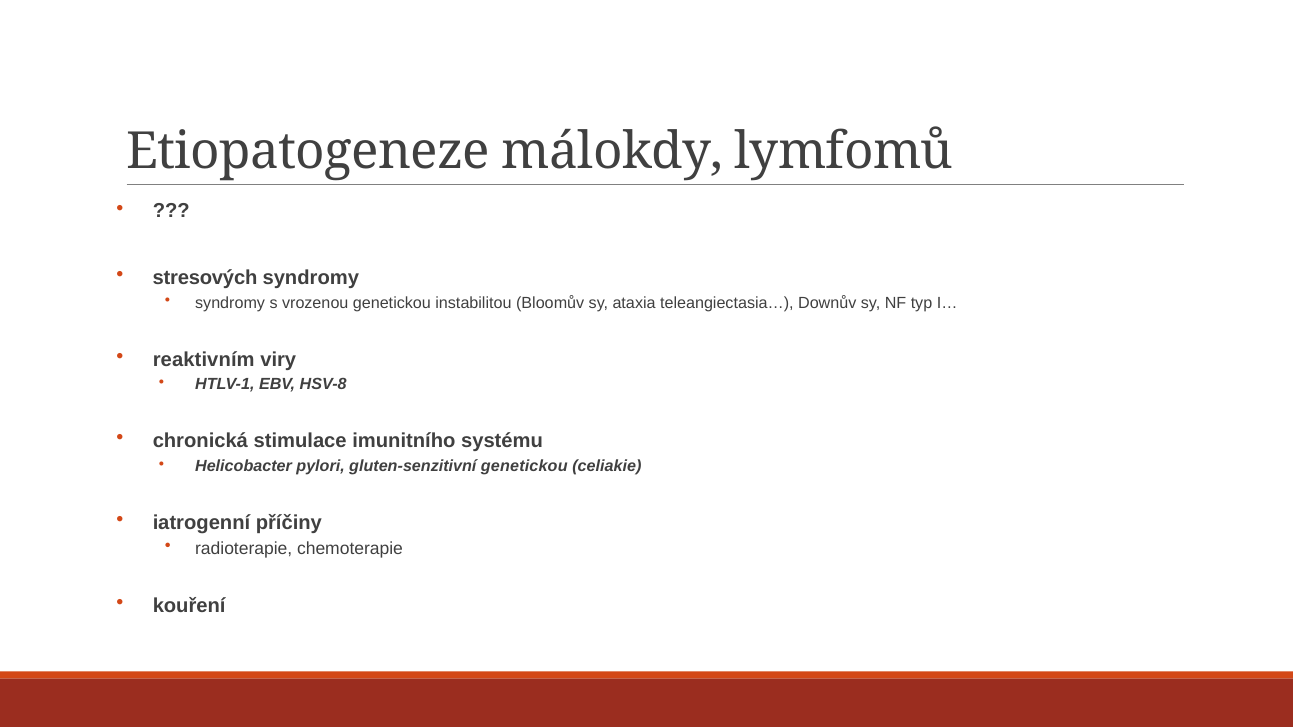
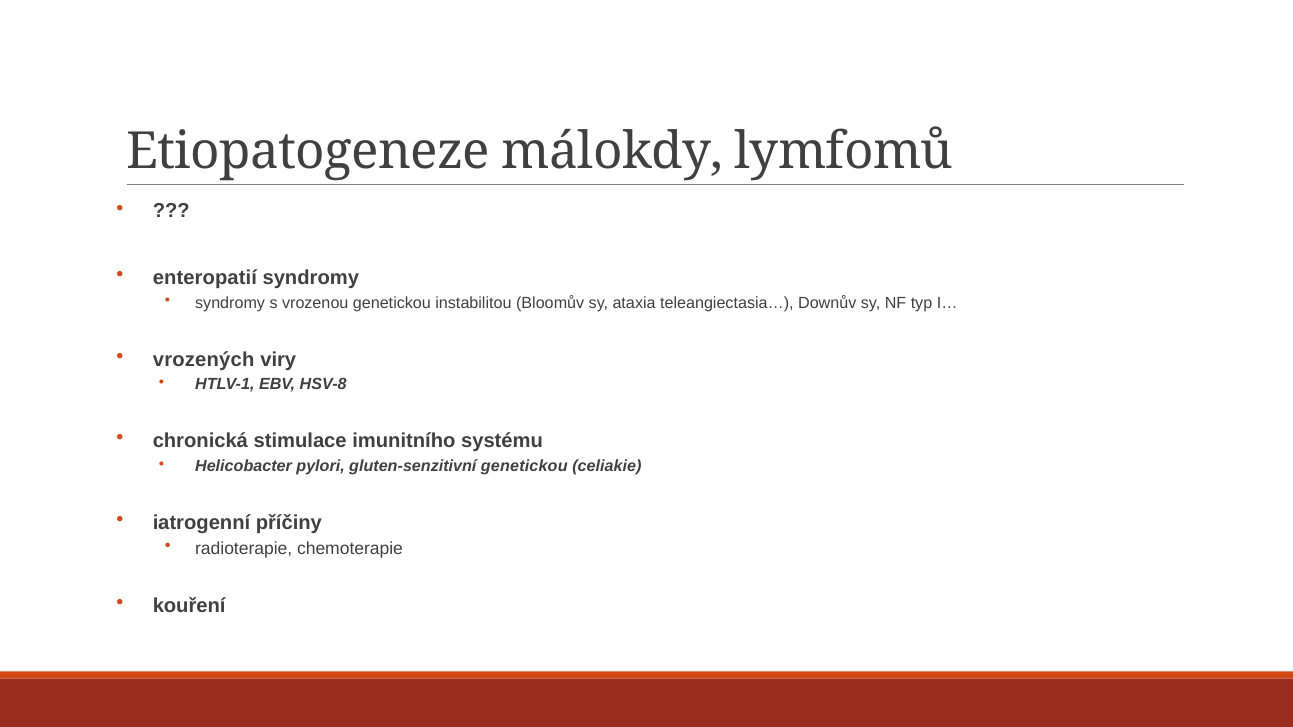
stresových: stresových -> enteropatií (205, 278)
reaktivním: reaktivním -> vrozených (204, 360)
